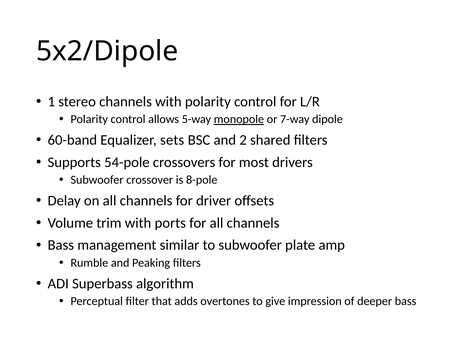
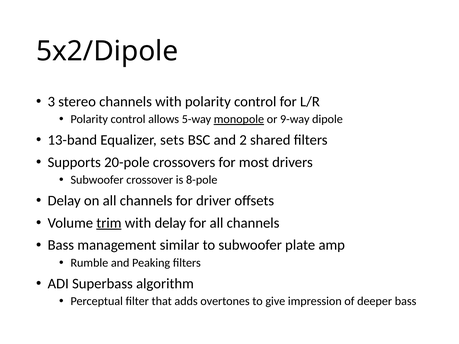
1: 1 -> 3 (51, 102)
7-way: 7-way -> 9-way (295, 119)
60-band: 60-band -> 13-band (72, 140)
54-pole: 54-pole -> 20-pole (127, 162)
trim underline: none -> present (109, 223)
with ports: ports -> delay (170, 223)
